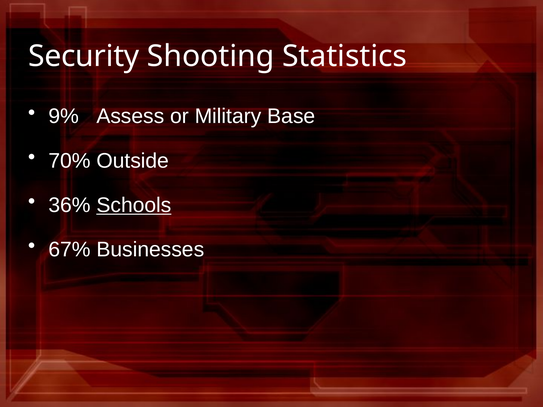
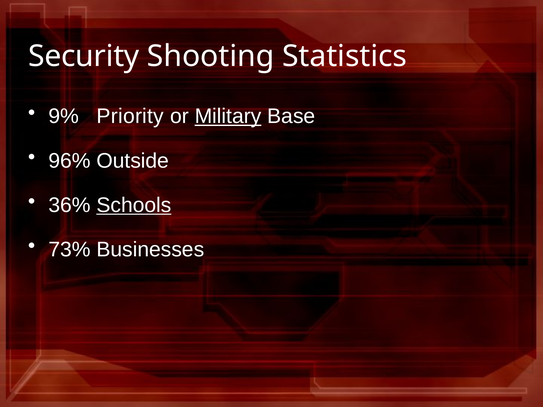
Assess: Assess -> Priority (130, 116)
Military underline: none -> present (228, 116)
70%: 70% -> 96% (70, 161)
67%: 67% -> 73% (70, 250)
